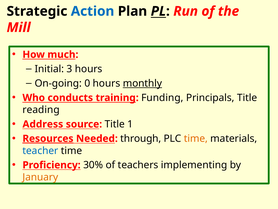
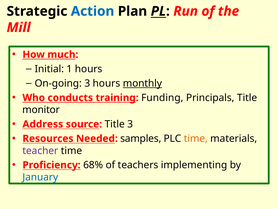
3: 3 -> 1 (69, 69)
On-going 0: 0 -> 3 (87, 83)
reading: reading -> monitor (41, 110)
Title 1: 1 -> 3 (130, 124)
Resources underline: present -> none (48, 138)
through: through -> samples (141, 138)
teacher colour: blue -> purple (40, 150)
30%: 30% -> 68% (93, 165)
January colour: orange -> blue (40, 177)
